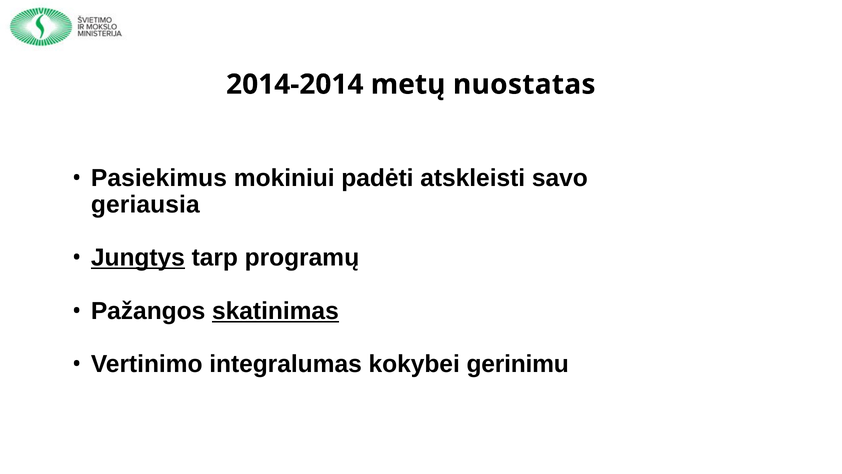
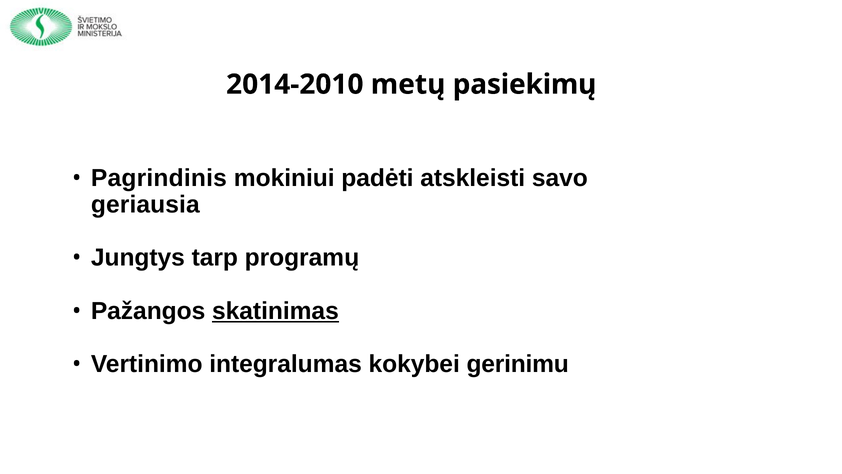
2014-2014: 2014-2014 -> 2014-2010 (295, 84)
nuostatas: nuostatas -> pasiekimų (525, 84)
Pasiekimus: Pasiekimus -> Pagrindinis (159, 178)
Jungtys underline: present -> none (138, 258)
